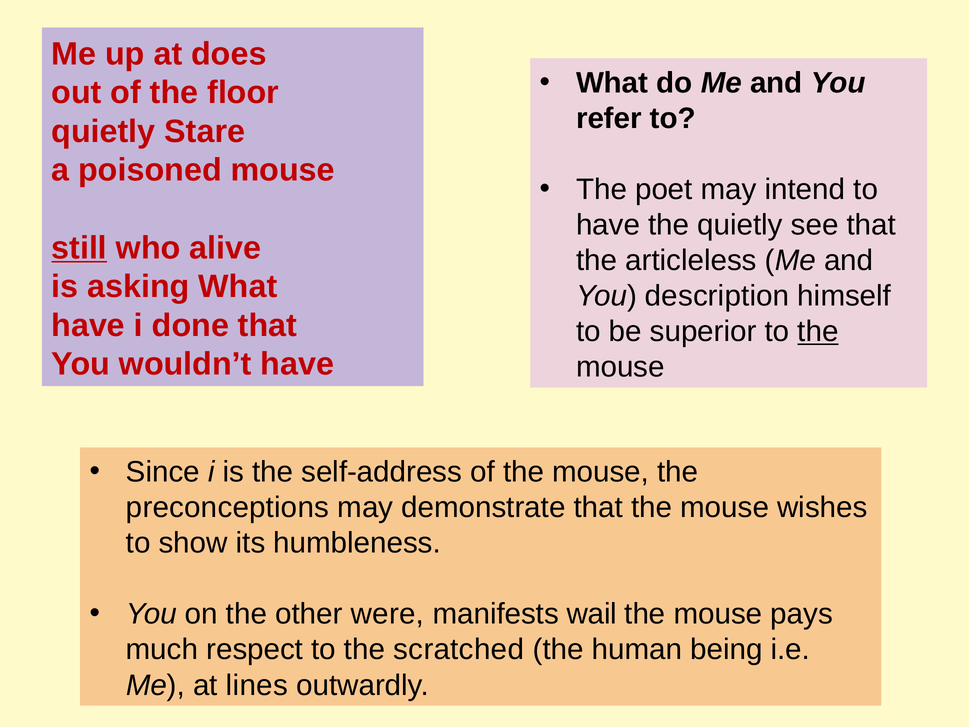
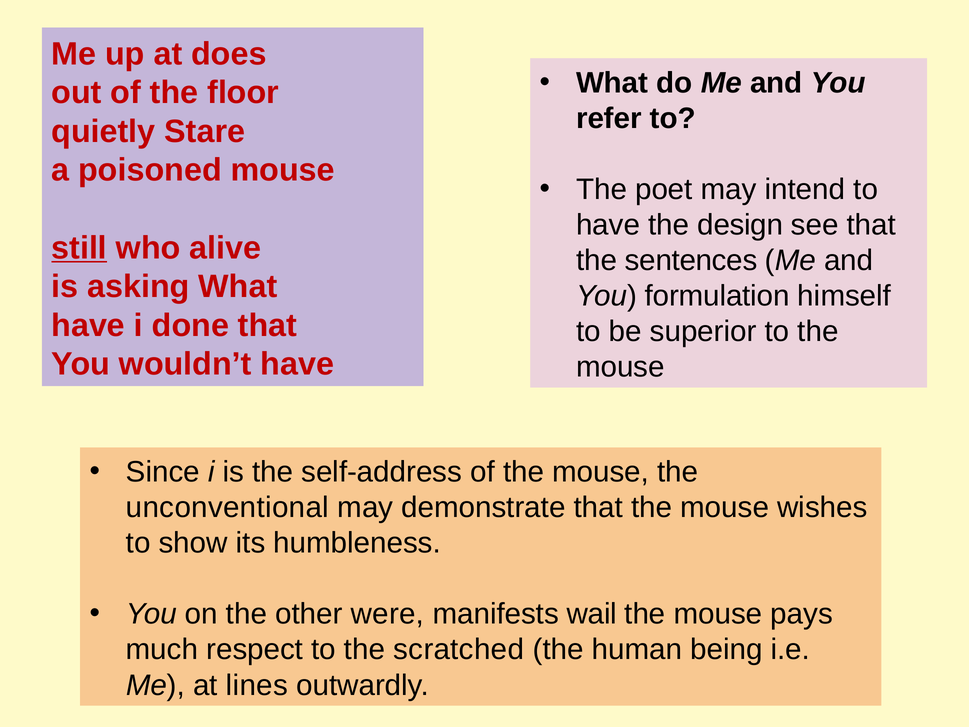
the quietly: quietly -> design (740, 225)
articleless: articleless -> sentences (691, 260)
description: description -> formulation (717, 296)
the underline: present -> none (818, 331)
preconceptions: preconceptions -> unconventional (227, 507)
